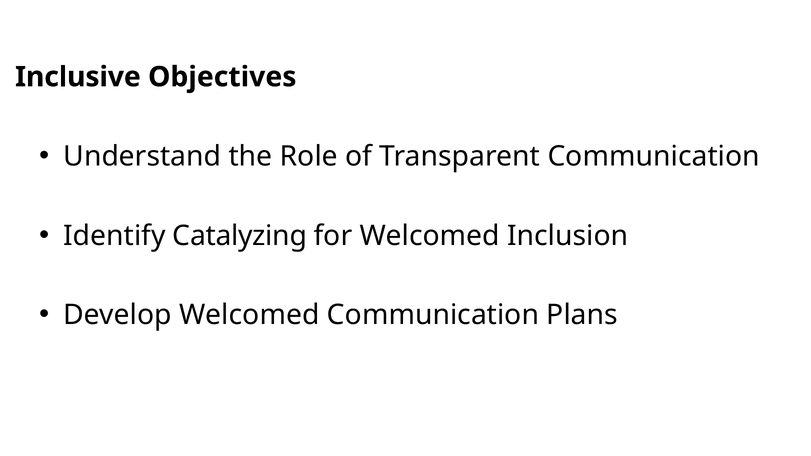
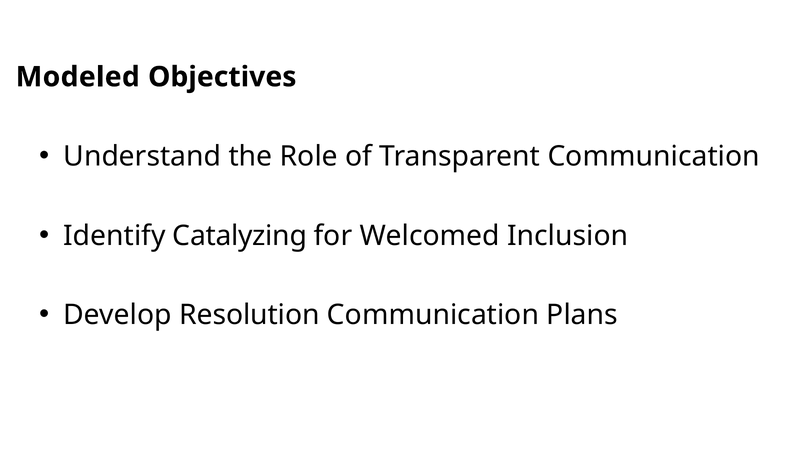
Inclusive: Inclusive -> Modeled (78, 77)
Develop Welcomed: Welcomed -> Resolution (249, 315)
